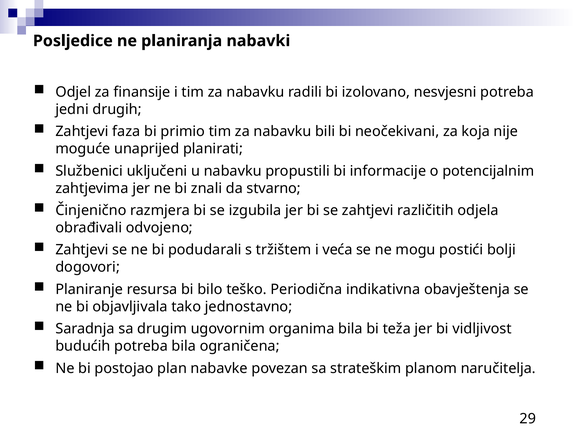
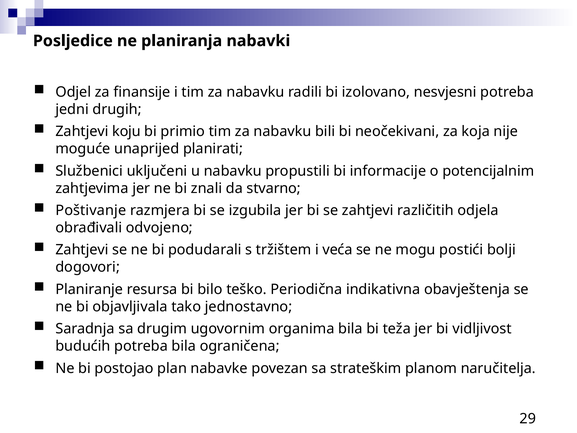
faza: faza -> koju (126, 131)
Činjenično: Činjenično -> Poštivanje (91, 210)
